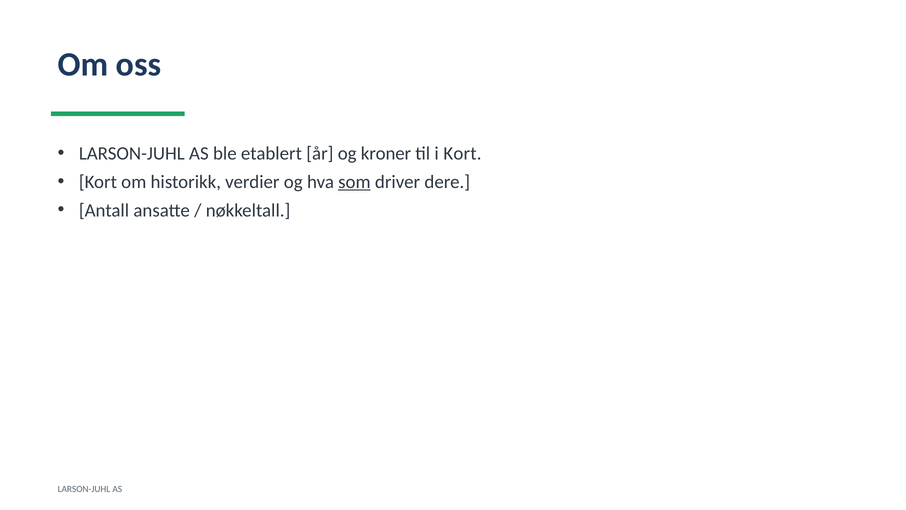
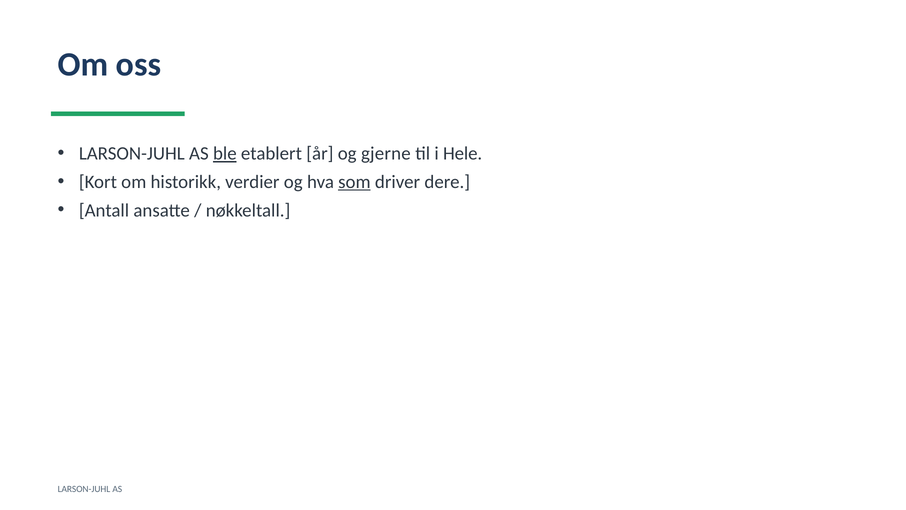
ble underline: none -> present (225, 153)
kroner: kroner -> gjerne (386, 153)
i Kort: Kort -> Hele (463, 153)
